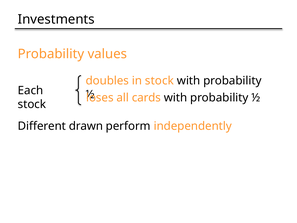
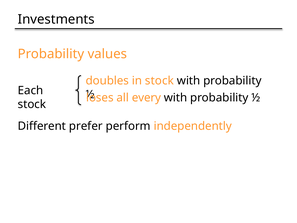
cards: cards -> every (146, 98)
drawn: drawn -> prefer (86, 126)
